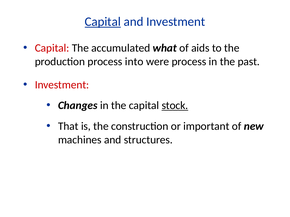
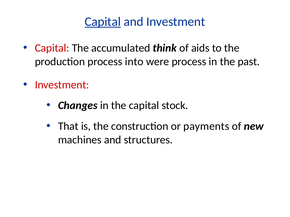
what: what -> think (165, 48)
stock underline: present -> none (175, 106)
important: important -> payments (206, 126)
